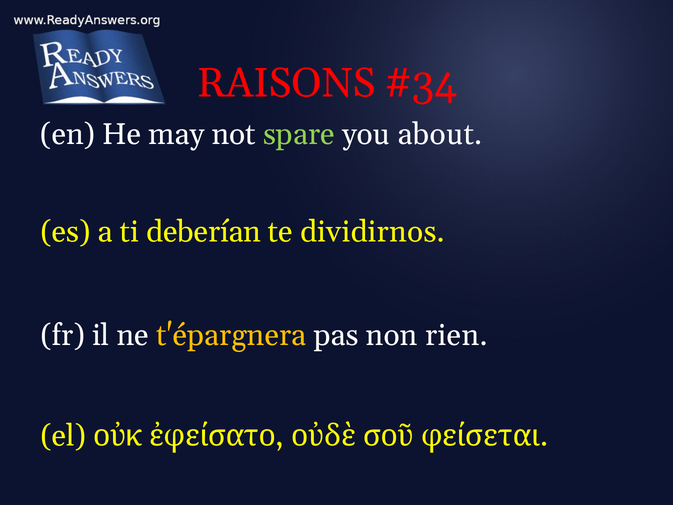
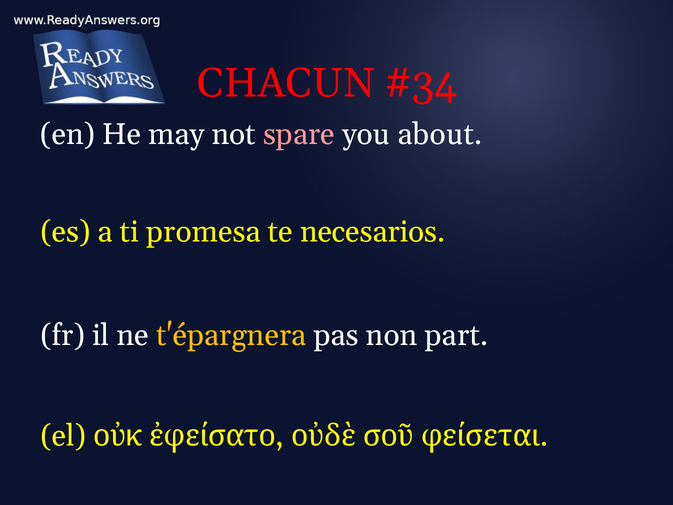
RAISONS: RAISONS -> CHACUN (286, 83)
spare colour: light green -> pink (299, 134)
deberían: deberían -> promesa (203, 232)
dividirnos: dividirnos -> necesarios (373, 232)
rien: rien -> part (456, 335)
